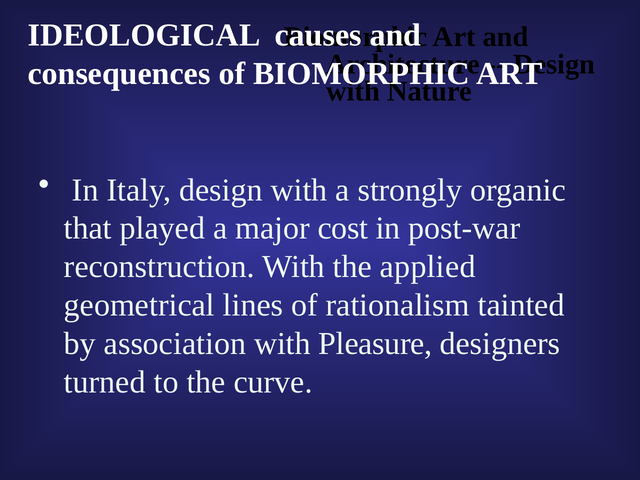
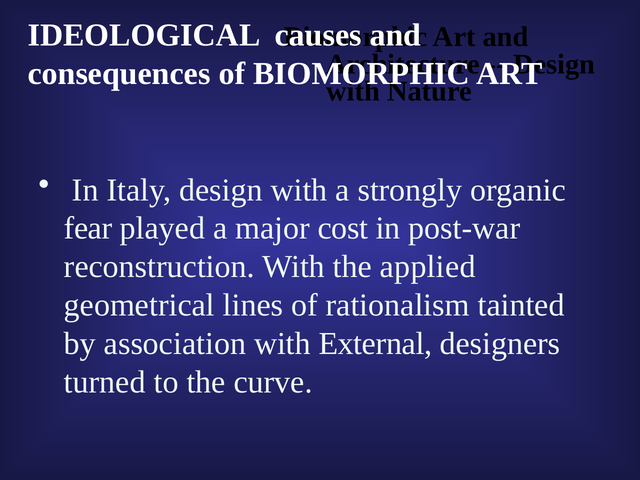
that: that -> fear (88, 228)
Pleasure: Pleasure -> External (375, 344)
